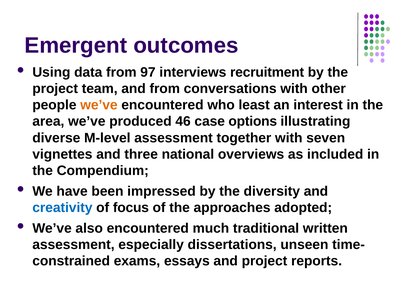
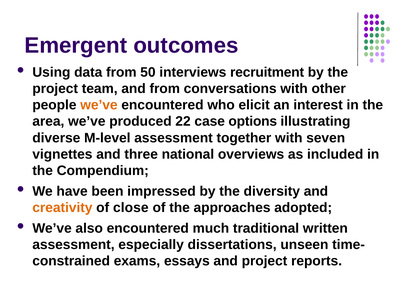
97: 97 -> 50 (148, 72)
least: least -> elicit (254, 105)
46: 46 -> 22 (183, 122)
creativity colour: blue -> orange (62, 208)
focus: focus -> close (131, 208)
